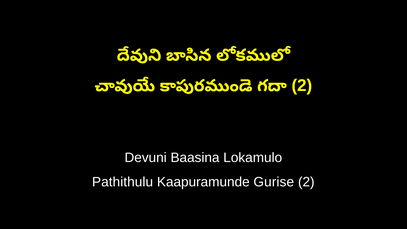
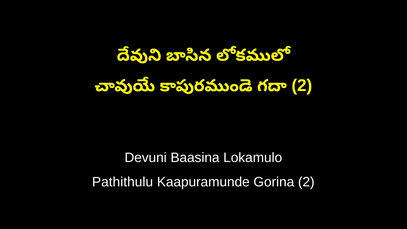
Gurise: Gurise -> Gorina (274, 182)
